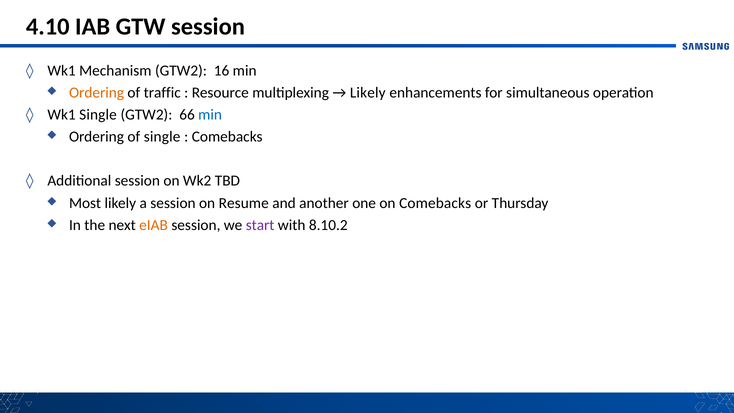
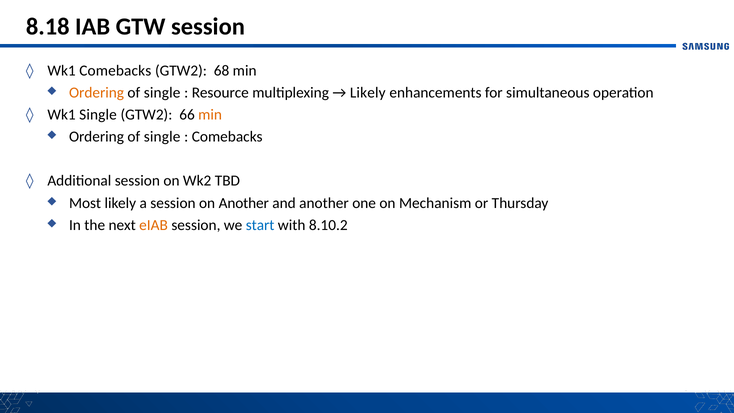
4.10: 4.10 -> 8.18 (48, 27)
Wk1 Mechanism: Mechanism -> Comebacks (115, 71)
16: 16 -> 68 (222, 71)
traffic: traffic -> single (162, 93)
min colour: blue -> orange (210, 115)
on Resume: Resume -> Another (244, 203)
on Comebacks: Comebacks -> Mechanism (435, 203)
start colour: purple -> blue (260, 225)
